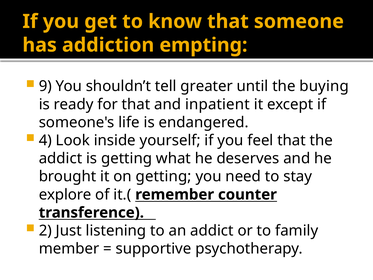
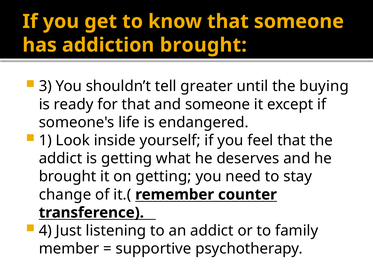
addiction empting: empting -> brought (203, 45)
9: 9 -> 3 (45, 86)
and inpatient: inpatient -> someone (218, 104)
4: 4 -> 1 (45, 140)
explore: explore -> change (65, 194)
2: 2 -> 4 (45, 230)
